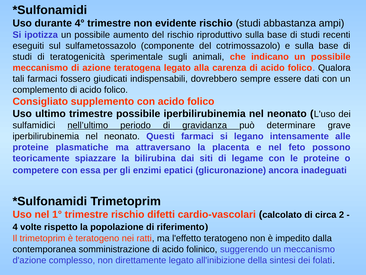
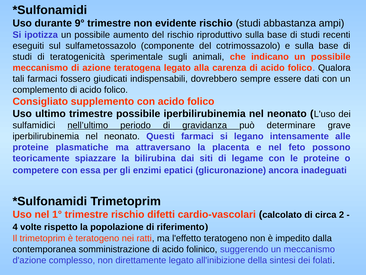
4°: 4° -> 9° (80, 23)
